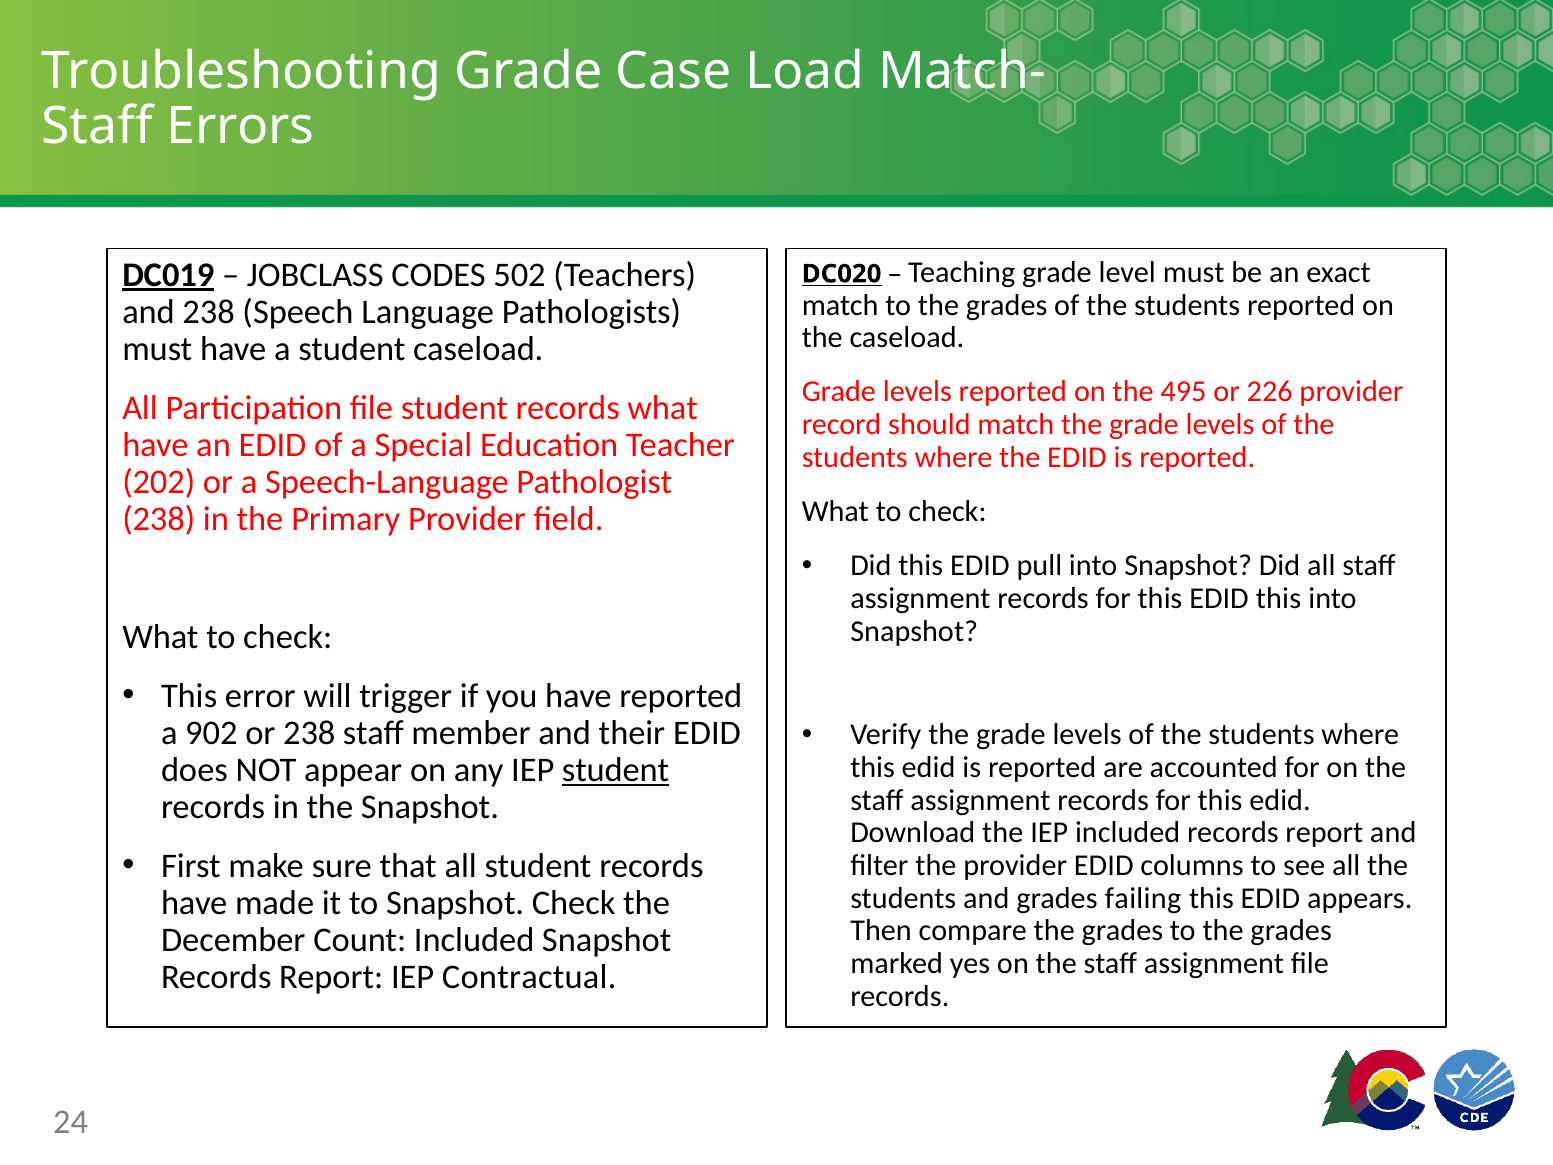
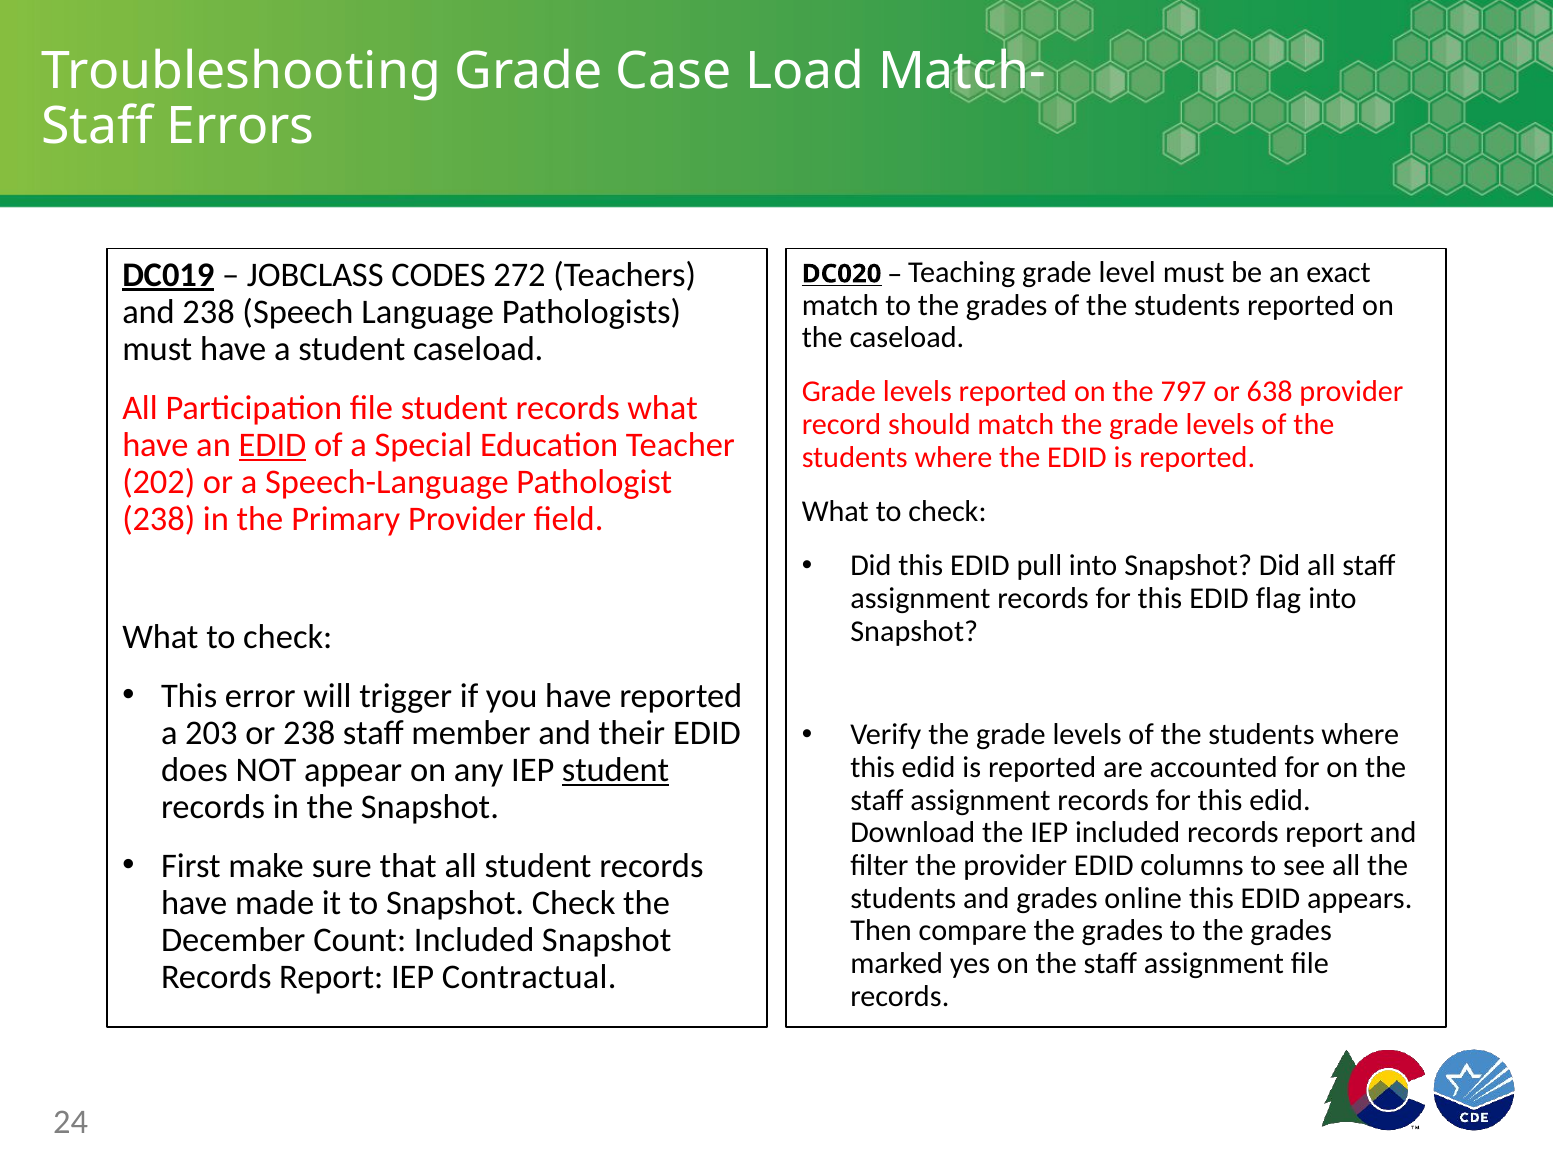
502: 502 -> 272 (520, 275)
495: 495 -> 797 (1183, 392)
226: 226 -> 638 (1270, 392)
EDID underline: none -> present (272, 445)
EDID this: this -> flag (1278, 598)
902: 902 -> 203 (211, 733)
failing: failing -> online (1143, 898)
